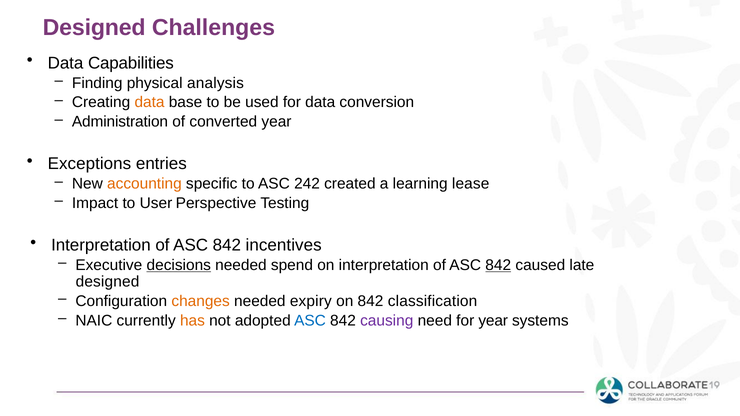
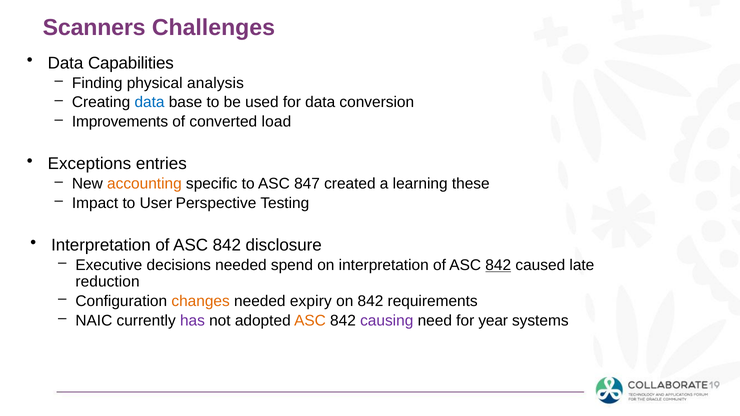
Designed: Designed -> Scanners (94, 28)
data colour: orange -> blue (150, 102)
Administration: Administration -> Improvements (120, 122)
converted year: year -> load (276, 122)
242: 242 -> 847 (307, 184)
lease: lease -> these (471, 184)
incentives: incentives -> disclosure (284, 245)
decisions underline: present -> none (179, 265)
designed: designed -> reduction (108, 282)
classification: classification -> requirements (433, 301)
has colour: orange -> purple (192, 321)
ASC colour: blue -> orange (310, 321)
